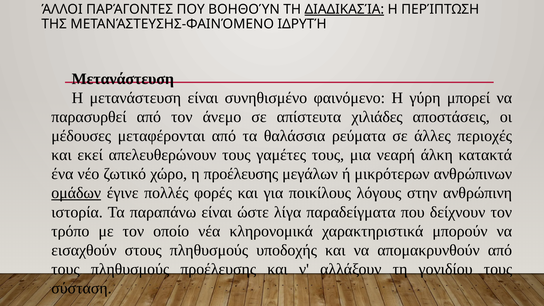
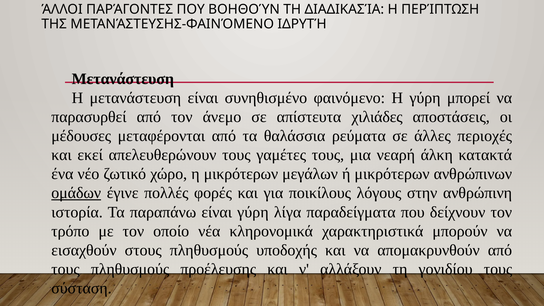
ΔΙΑΔΙΚΑΣΊΑ underline: present -> none (344, 9)
η προέλευσης: προέλευσης -> μικρότερων (241, 174)
είναι ώστε: ώστε -> γύρη (253, 212)
